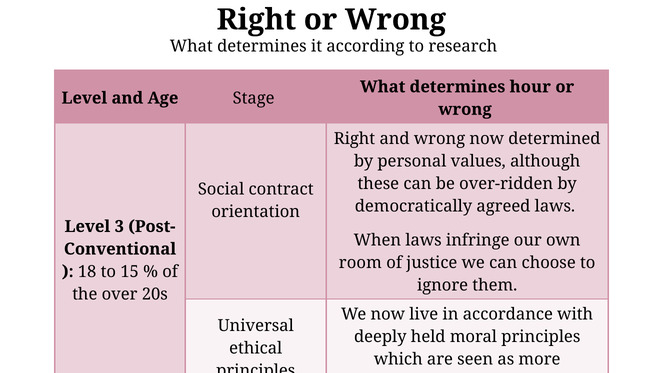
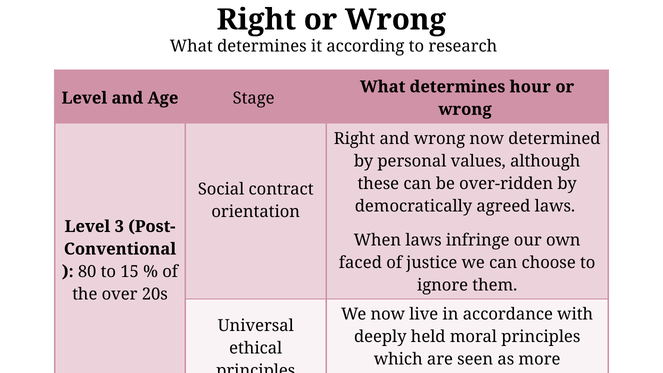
room: room -> faced (360, 263)
18: 18 -> 80 (87, 272)
